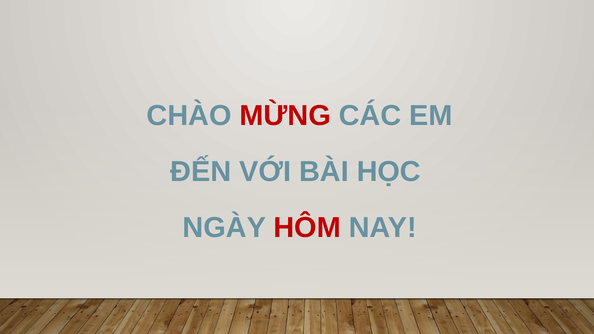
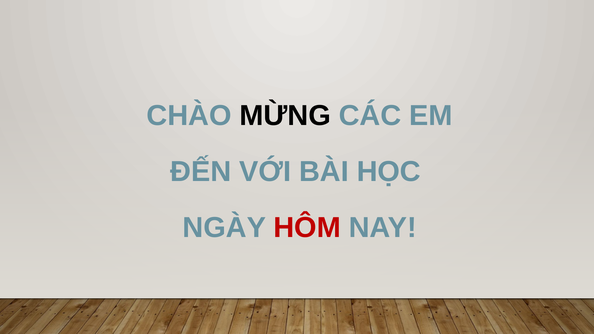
MỪNG colour: red -> black (285, 116)
